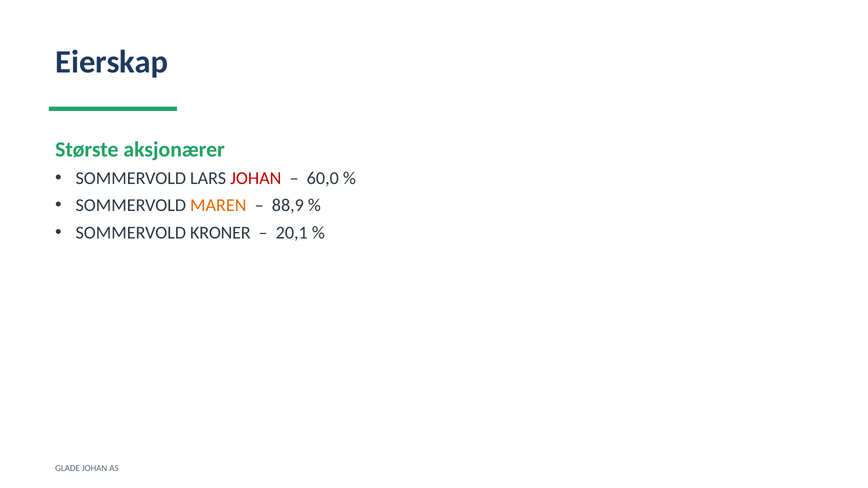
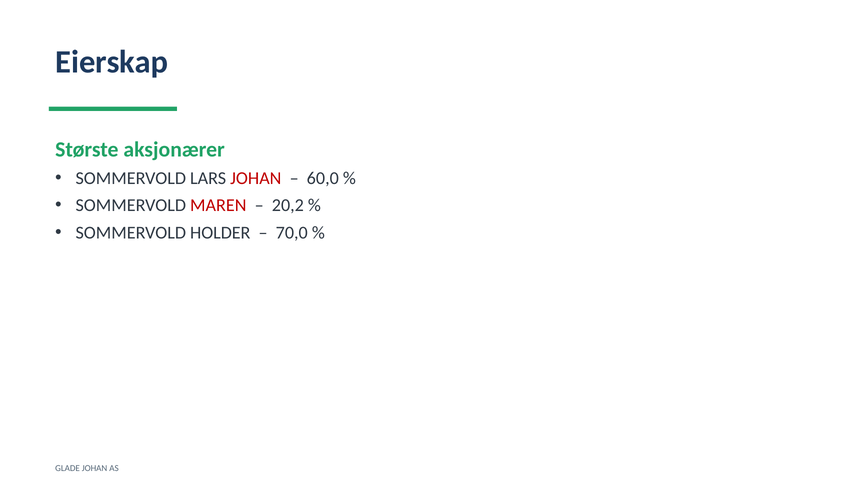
MAREN colour: orange -> red (218, 206)
88,9: 88,9 -> 20,2 (288, 206)
KRONER: KRONER -> HOLDER (220, 233)
20,1: 20,1 -> 70,0 (292, 233)
